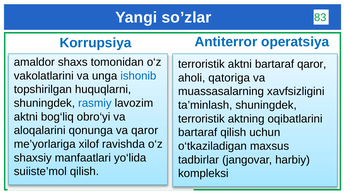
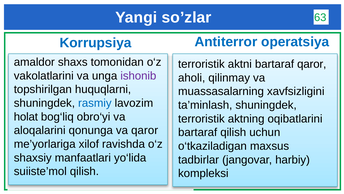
83: 83 -> 63 (320, 17)
ishonib colour: blue -> purple (138, 76)
qatoriga: qatoriga -> qilinmay (229, 78)
aktni: aktni -> holat (26, 117)
